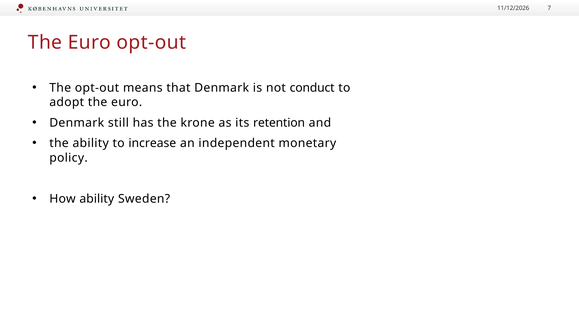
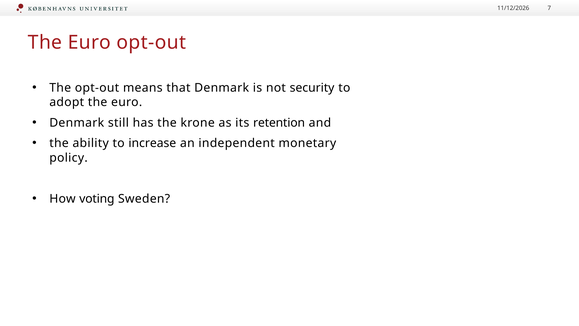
conduct: conduct -> security (312, 88)
How ability: ability -> voting (97, 199)
